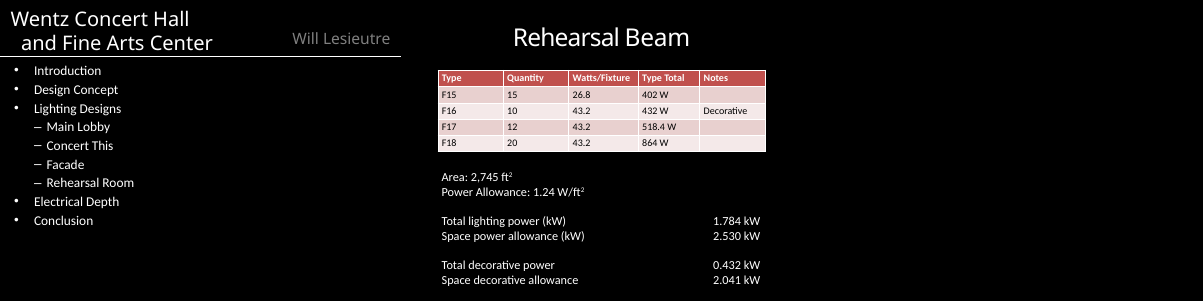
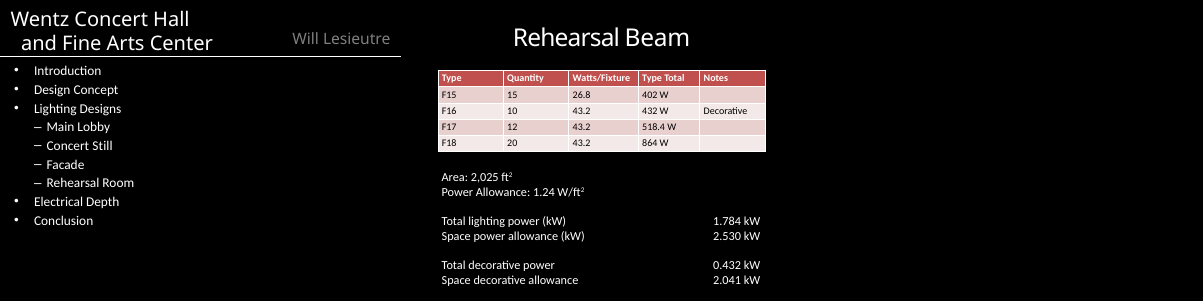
This: This -> Still (103, 146)
2,745: 2,745 -> 2,025 (485, 177)
